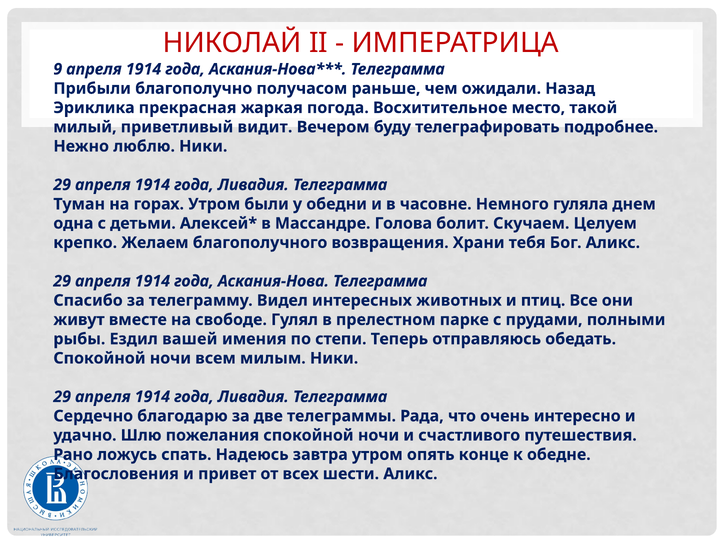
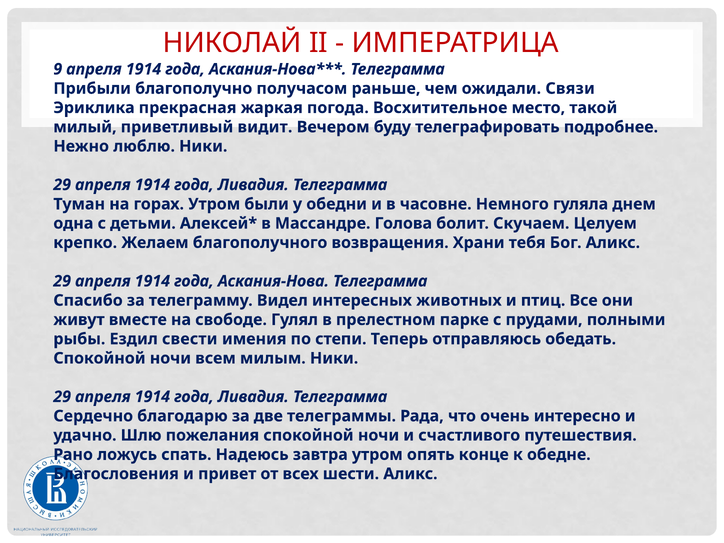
Назад: Назад -> Связи (570, 88)
вашей: вашей -> свести (190, 339)
